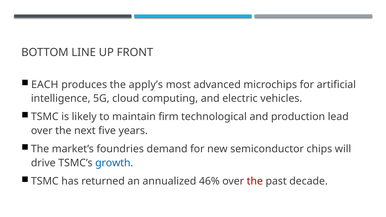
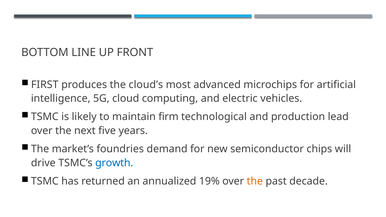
EACH: EACH -> FIRST (45, 85)
apply’s: apply’s -> cloud’s (146, 85)
46%: 46% -> 19% (209, 181)
the colour: red -> orange (255, 181)
